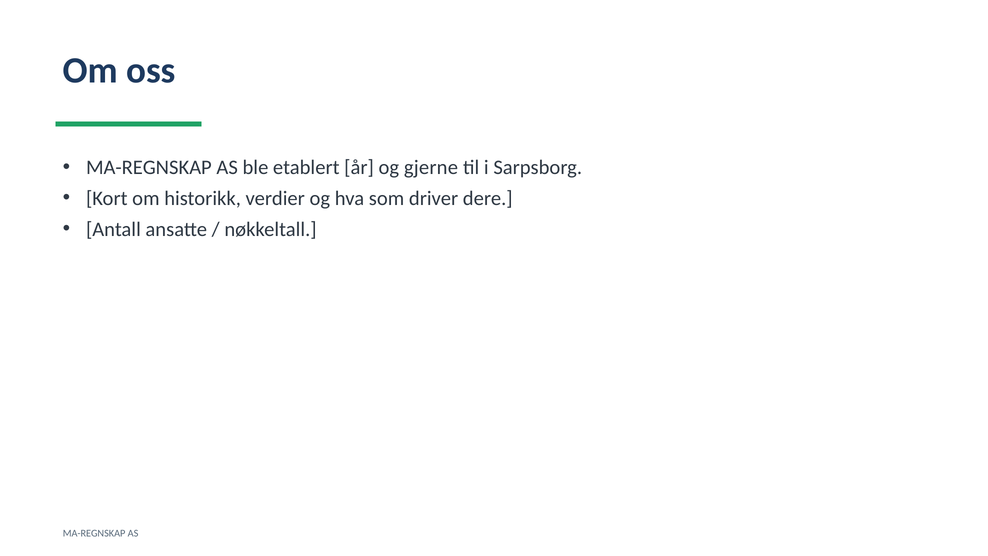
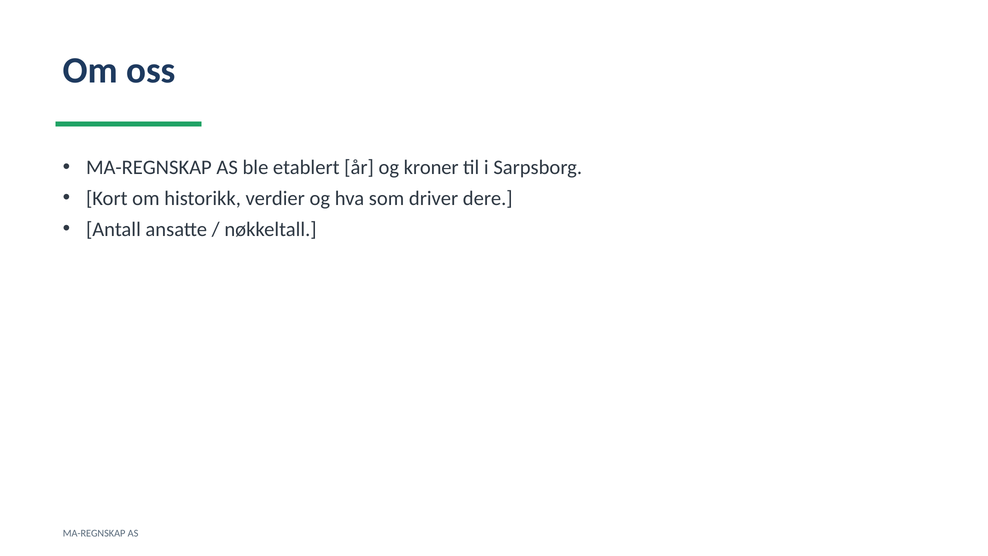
gjerne: gjerne -> kroner (431, 167)
